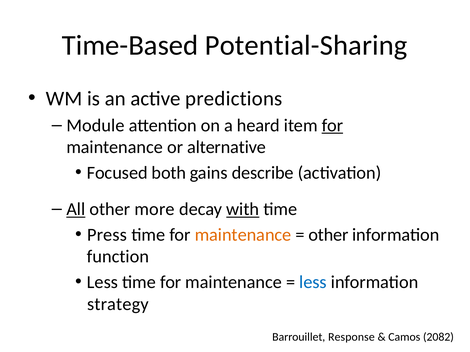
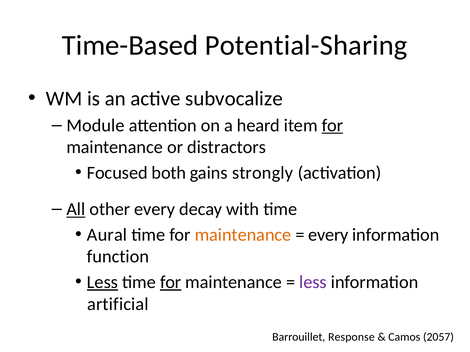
predictions: predictions -> subvocalize (234, 99)
alternative: alternative -> distractors (227, 147)
describe: describe -> strongly (263, 173)
other more: more -> every (155, 210)
with underline: present -> none (243, 210)
Press: Press -> Aural (107, 235)
other: other -> every (328, 235)
Less underline: none -> present (102, 283)
for underline: none -> present (171, 283)
less colour: blue -> purple (313, 283)
strategy: strategy -> artificial (118, 304)
2082: 2082 -> 2057 (438, 337)
